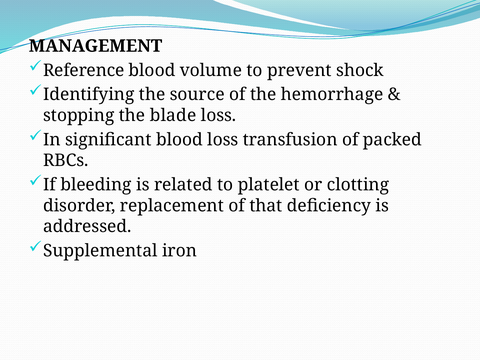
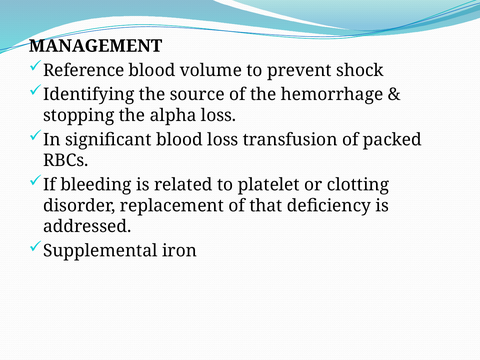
blade: blade -> alpha (173, 115)
